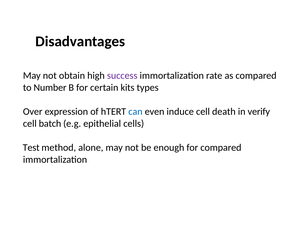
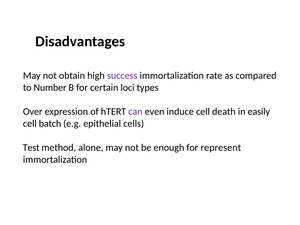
kits: kits -> loci (128, 88)
can colour: blue -> purple (135, 112)
verify: verify -> easily (259, 112)
for compared: compared -> represent (221, 148)
